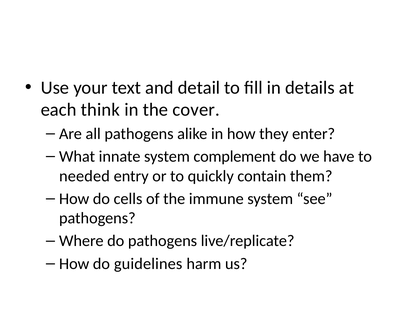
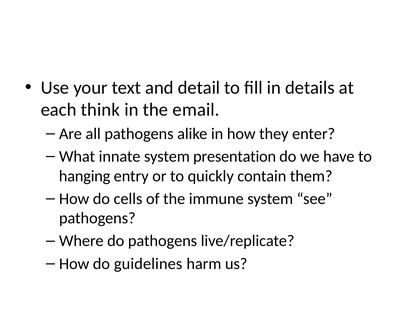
cover: cover -> email (196, 110)
complement: complement -> presentation (235, 157)
needed: needed -> hanging (85, 176)
